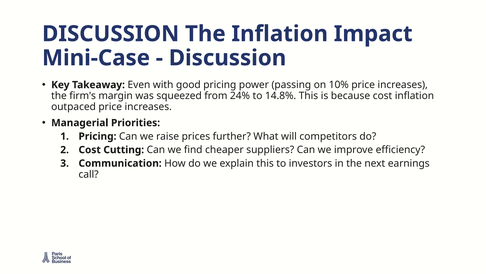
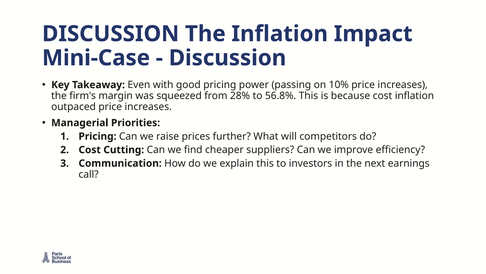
24%: 24% -> 28% (240, 96)
14.8%: 14.8% -> 56.8% (281, 96)
